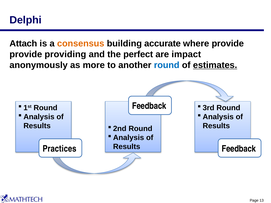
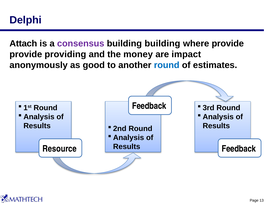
consensus colour: orange -> purple (81, 44)
building accurate: accurate -> building (162, 44)
perfect: perfect -> money (138, 54)
more: more -> good (94, 65)
estimates underline: present -> none (215, 65)
Practices: Practices -> Resource (60, 149)
